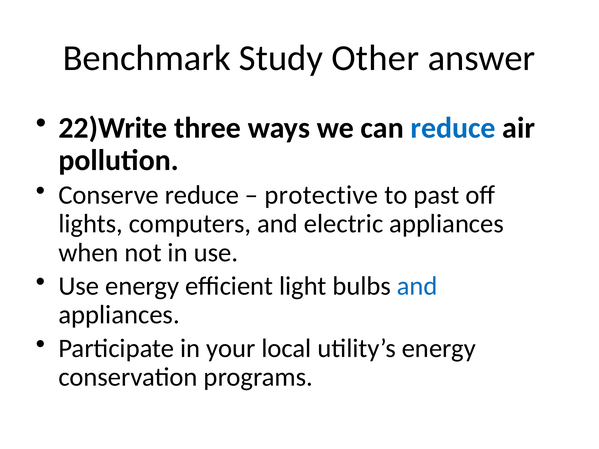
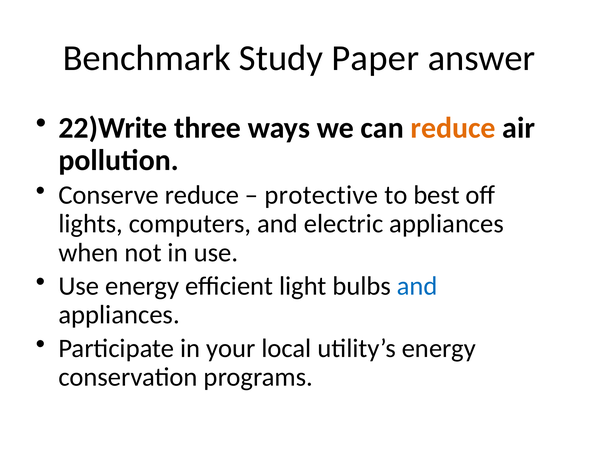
Other: Other -> Paper (375, 58)
reduce colour: blue -> orange (453, 128)
past: past -> best (437, 195)
